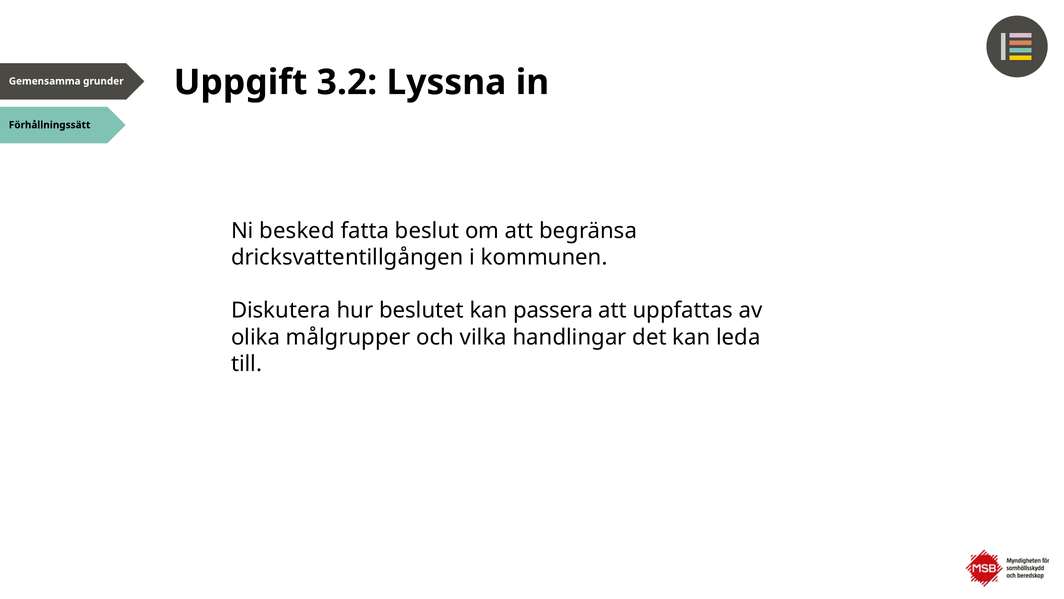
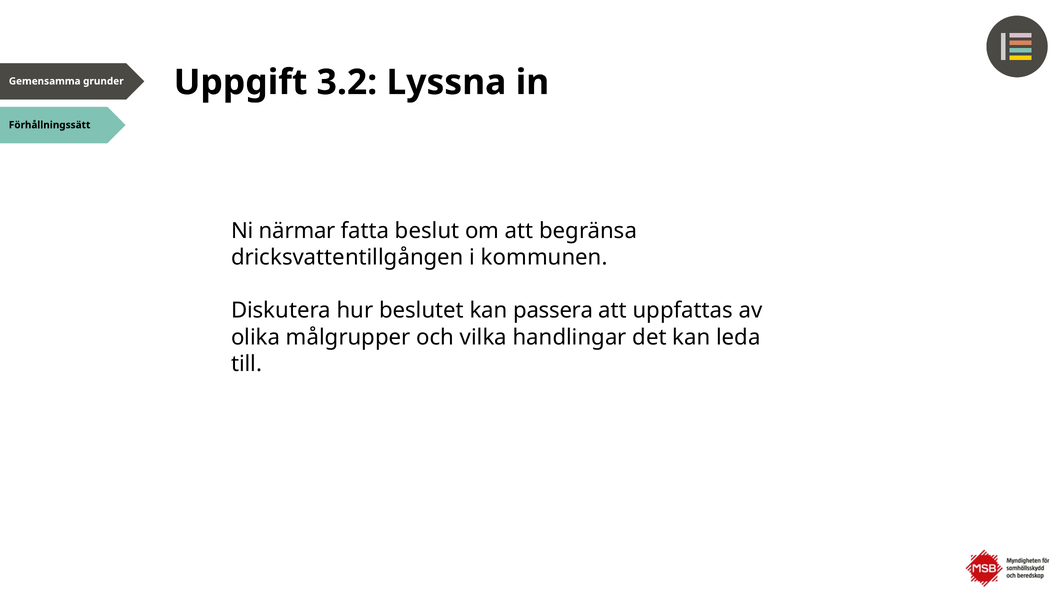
besked: besked -> närmar (297, 231)
